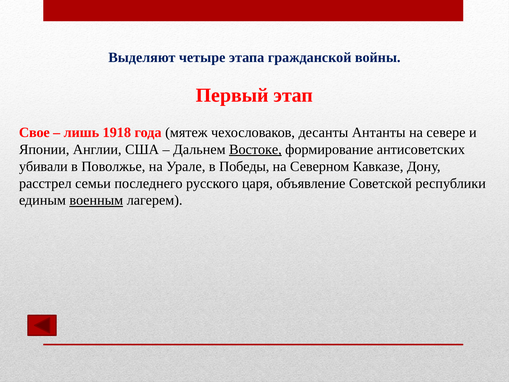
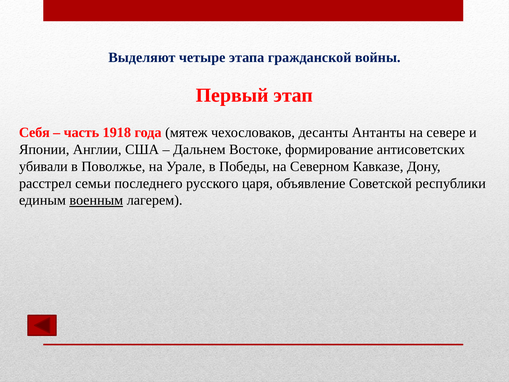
Свое: Свое -> Себя (34, 132)
лишь: лишь -> часть (81, 132)
Востоке underline: present -> none (255, 149)
